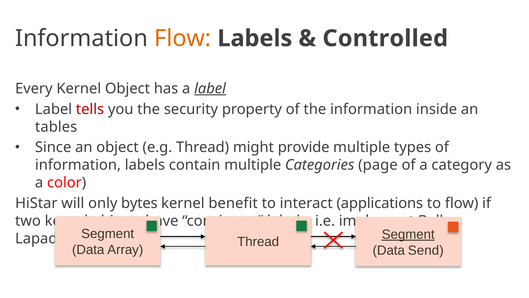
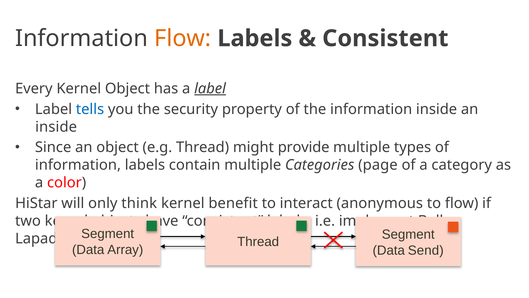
Controlled: Controlled -> Consistent (385, 38)
tells colour: red -> blue (90, 109)
tables: tables -> inside (56, 127)
bytes: bytes -> think (139, 203)
applications: applications -> anonymous (380, 203)
Segment underline: present -> none (408, 234)
